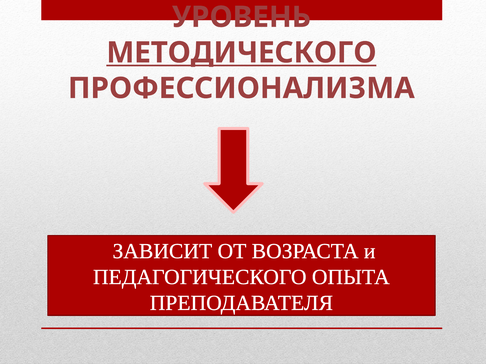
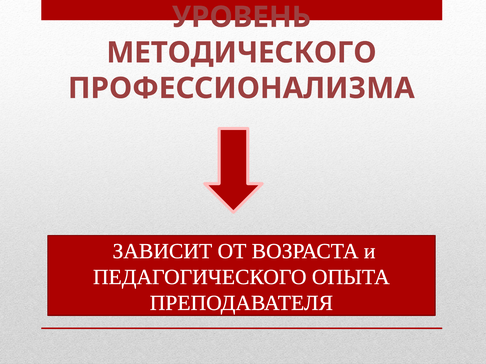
МЕТОДИЧЕСКОГО underline: present -> none (241, 53)
